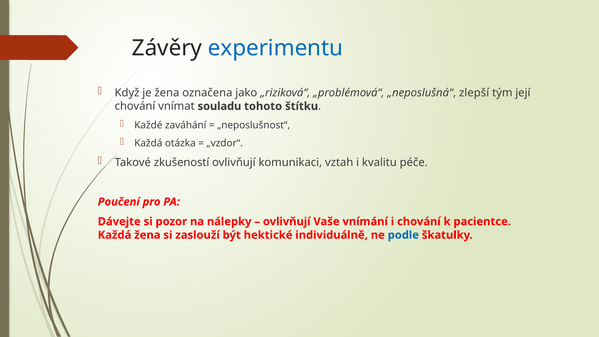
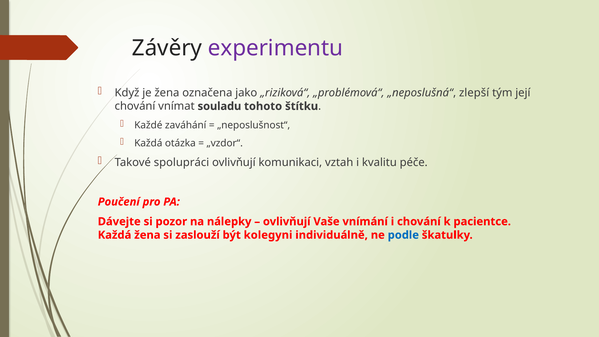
experimentu colour: blue -> purple (275, 48)
zkušeností: zkušeností -> spolupráci (181, 162)
hektické: hektické -> kolegyni (268, 235)
